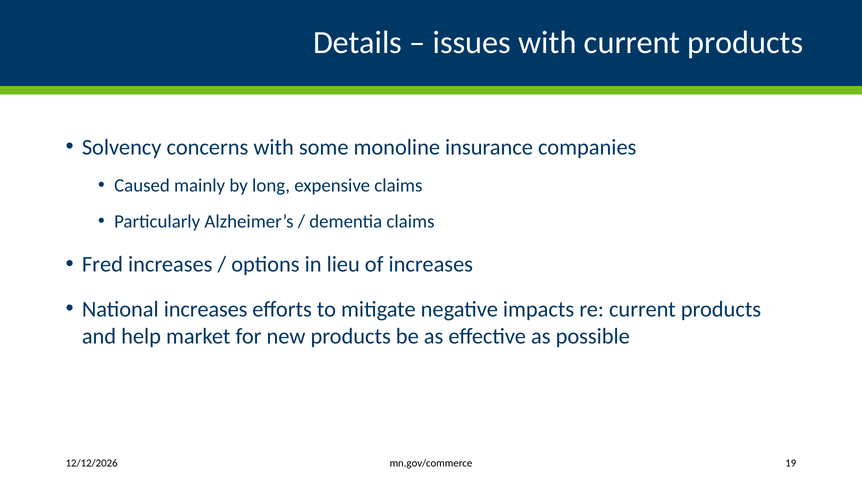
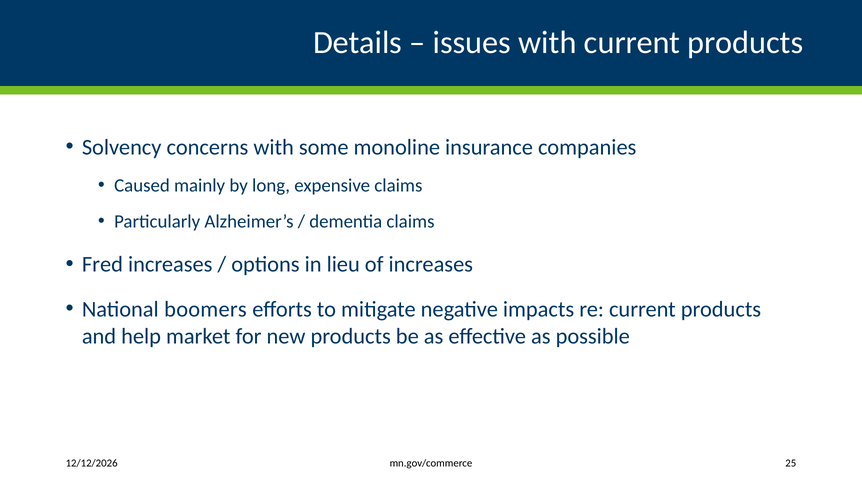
National increases: increases -> boomers (205, 309)
19: 19 -> 25 (791, 463)
